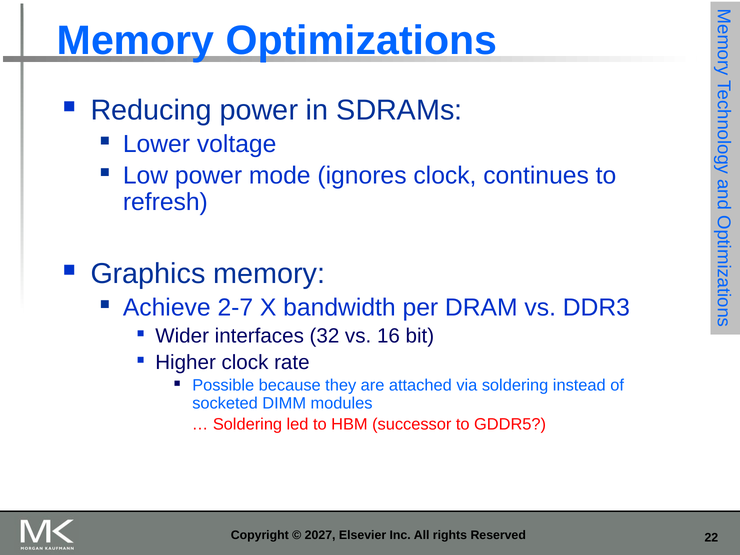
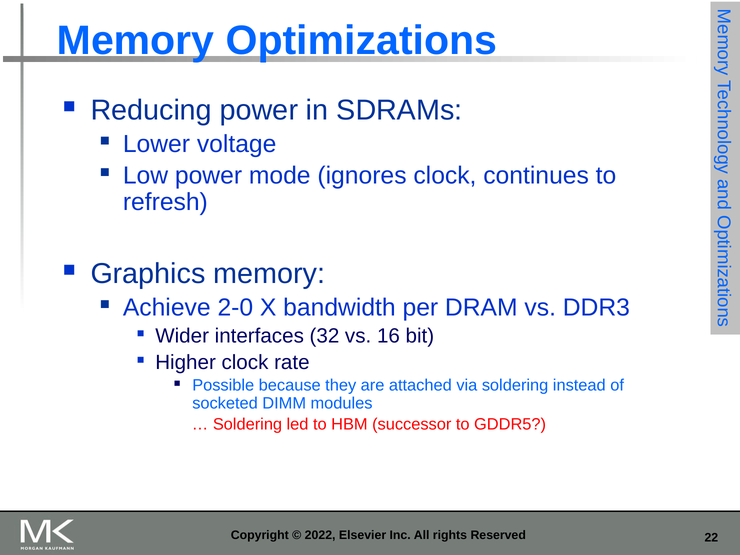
2-7: 2-7 -> 2-0 (235, 307)
2027: 2027 -> 2022 (320, 535)
